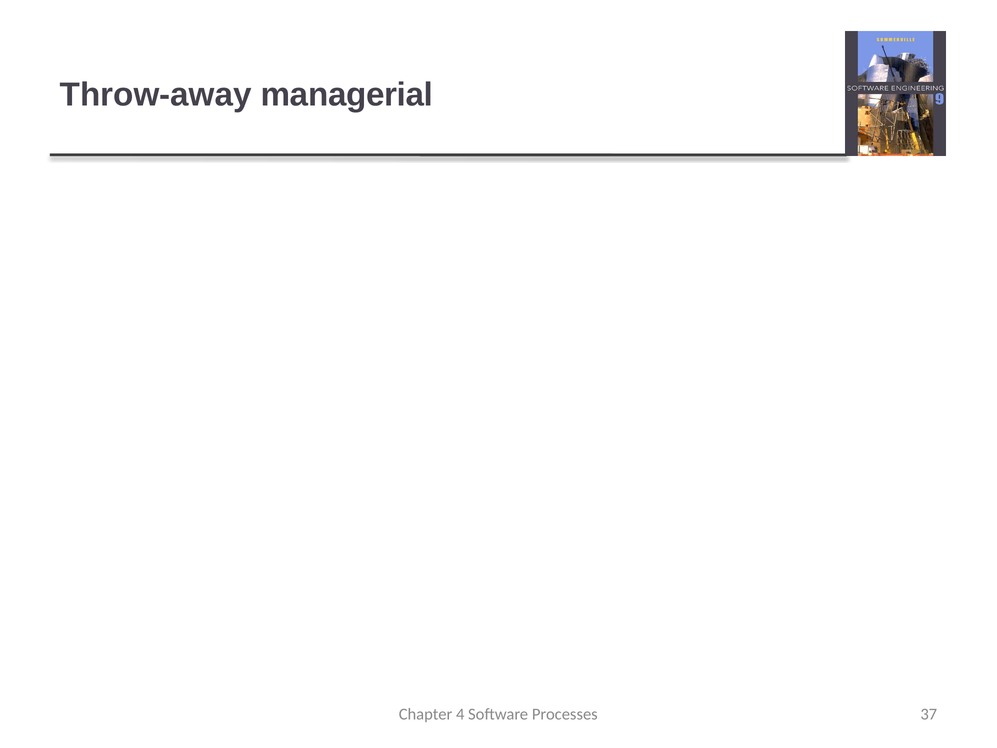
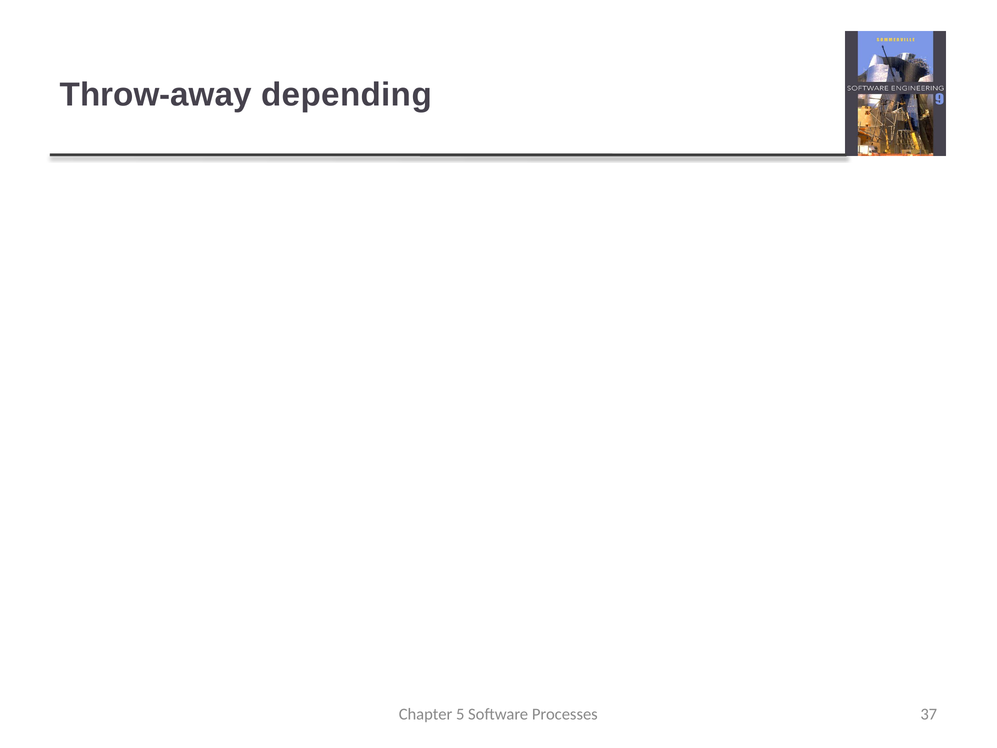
managerial: managerial -> depending (347, 95)
4: 4 -> 5 (460, 714)
